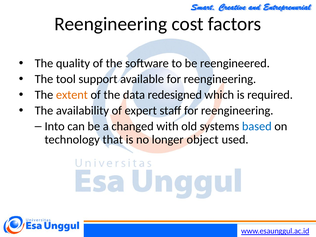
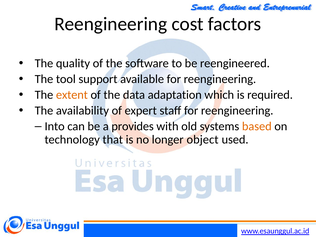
redesigned: redesigned -> adaptation (175, 95)
changed: changed -> provides (133, 126)
based colour: blue -> orange (257, 126)
